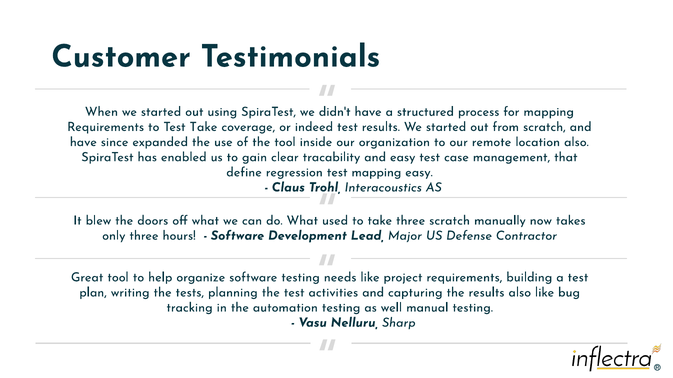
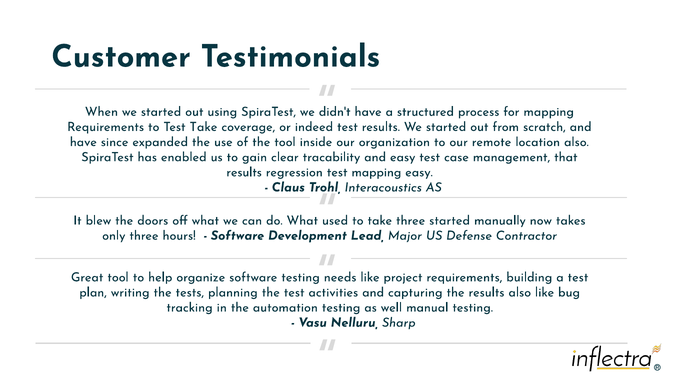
define: define -> results (244, 172)
three scratch: scratch -> started (450, 221)
